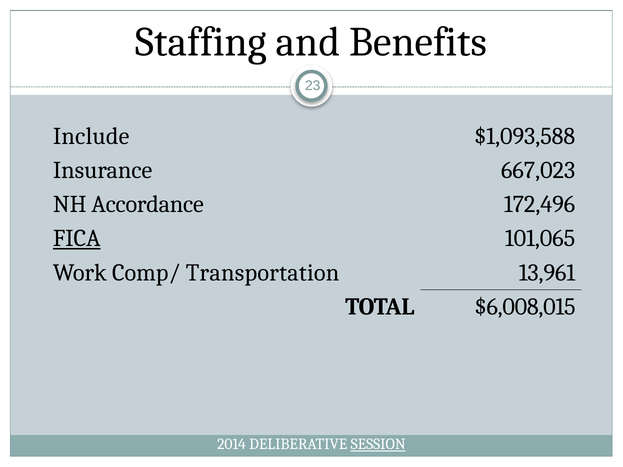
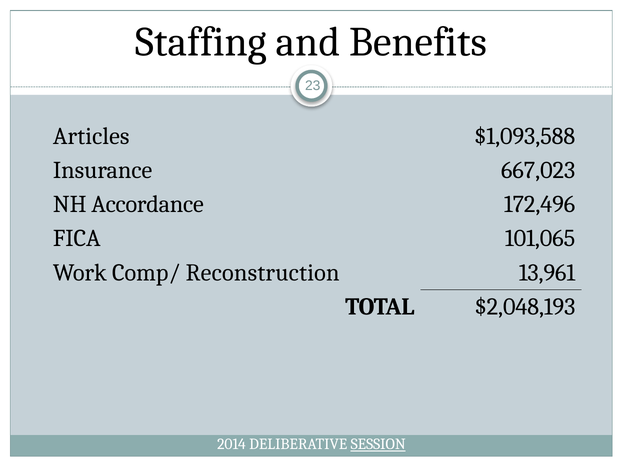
Include: Include -> Articles (91, 136)
FICA underline: present -> none (77, 239)
Transportation: Transportation -> Reconstruction (263, 273)
$6,008,015: $6,008,015 -> $2,048,193 (525, 307)
